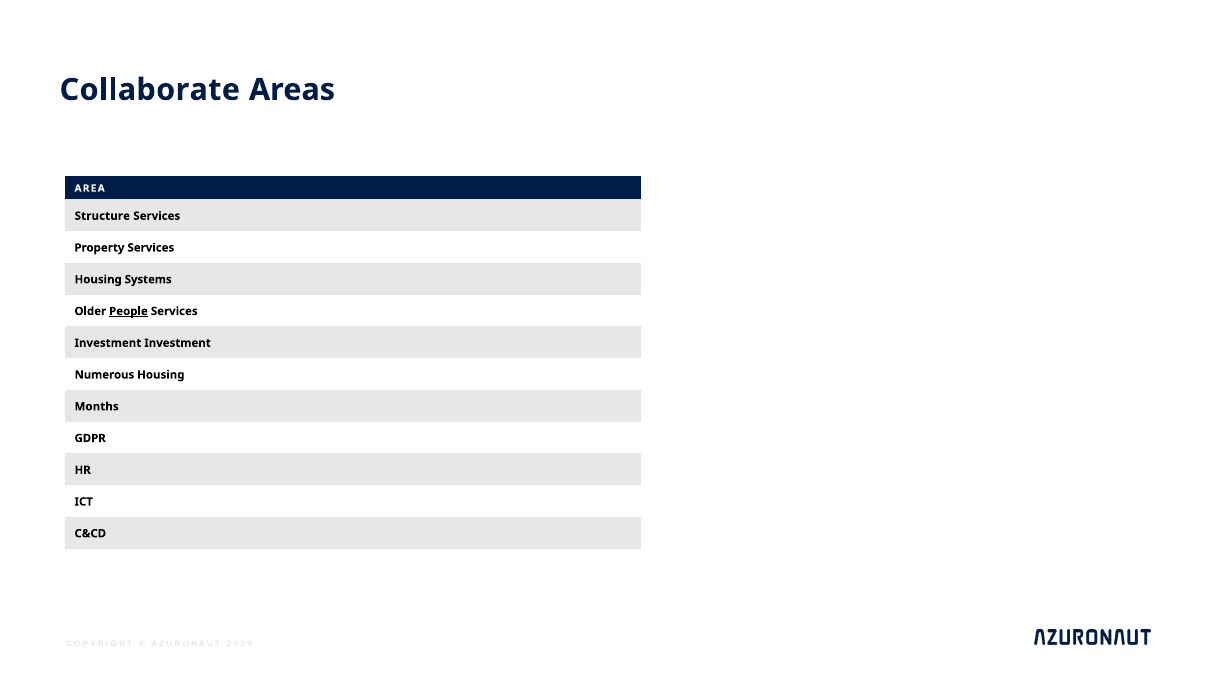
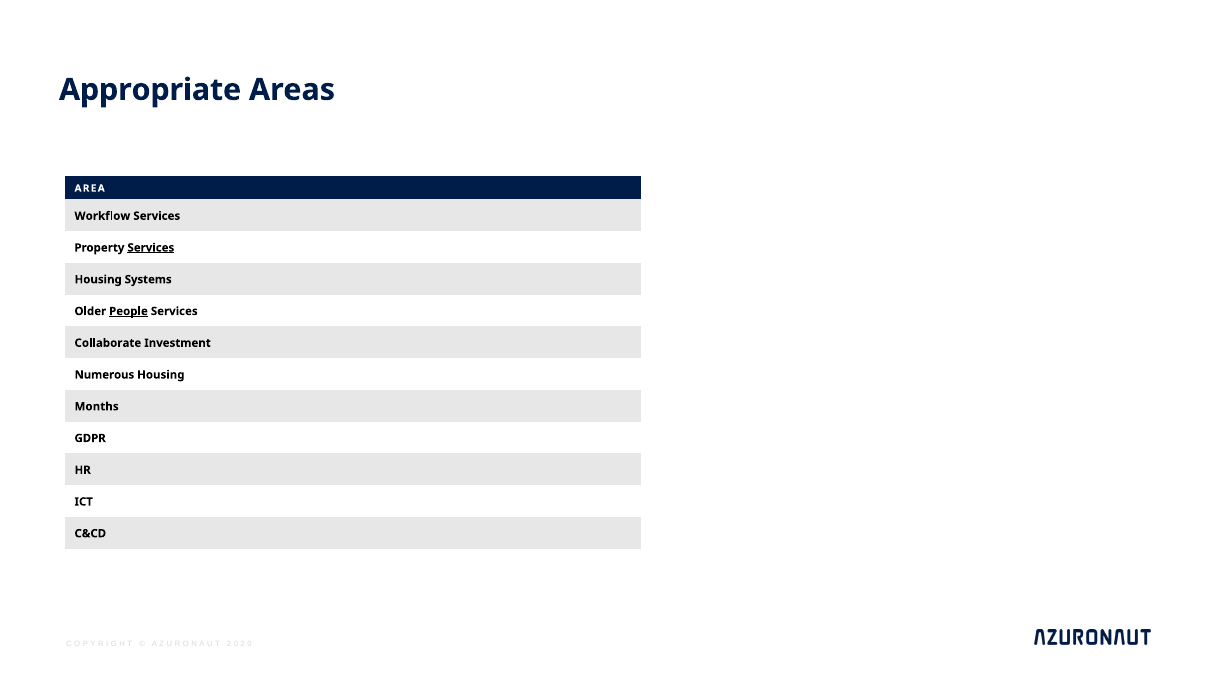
Collaborate: Collaborate -> Appropriate (150, 90)
Structure: Structure -> Workflow (102, 216)
Services underline: none -> present (151, 248)
Investment: Investment -> Collaborate (108, 343)
